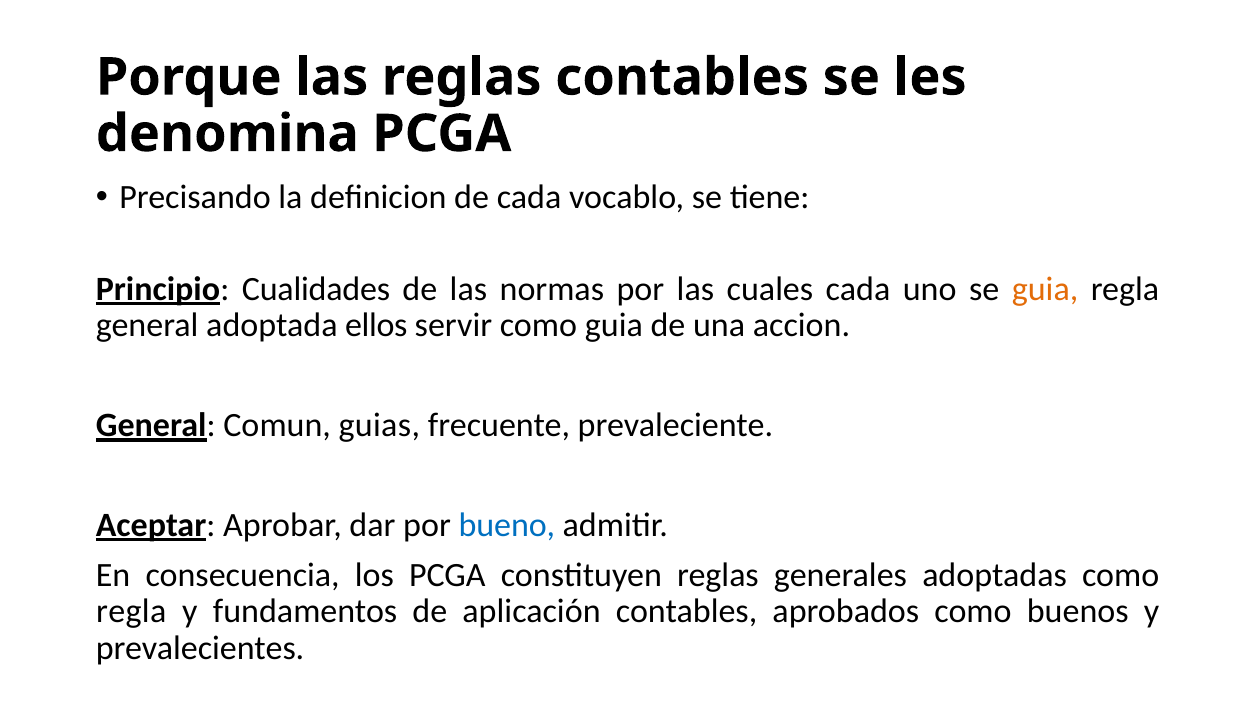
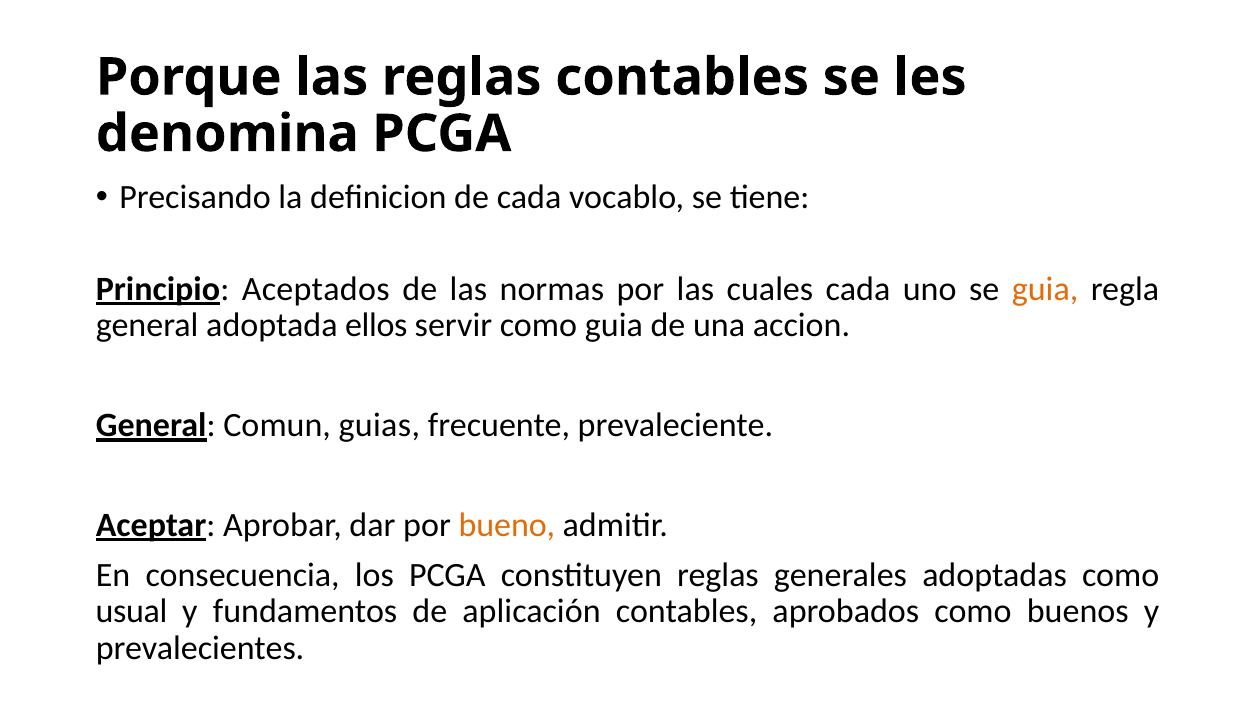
Cualidades: Cualidades -> Aceptados (316, 289)
bueno colour: blue -> orange (507, 525)
regla: regla -> usual (132, 612)
